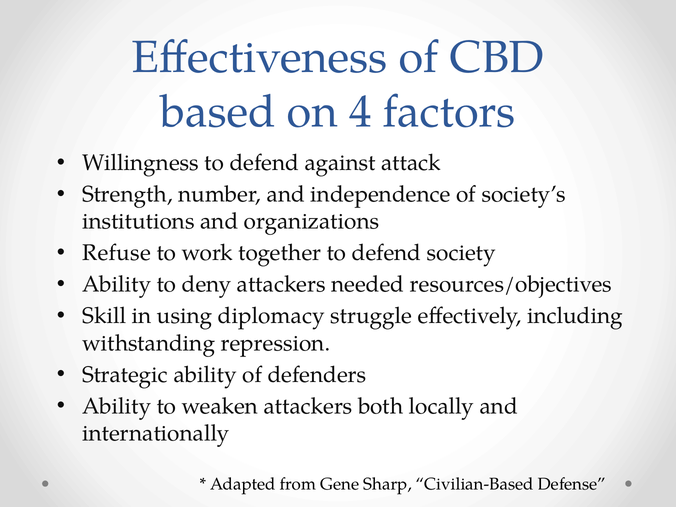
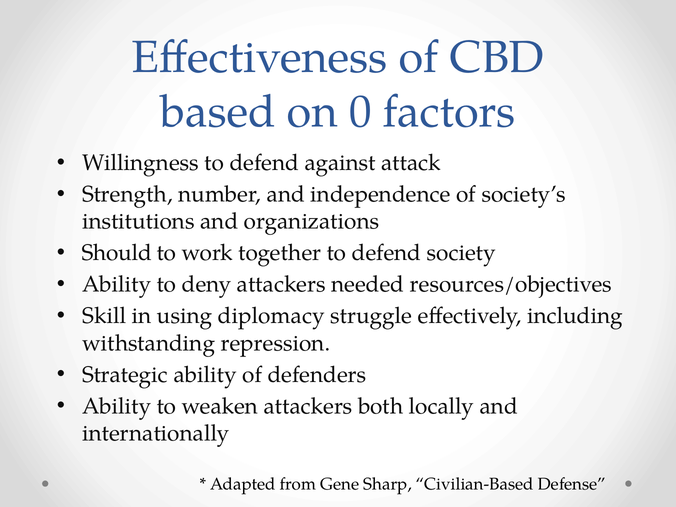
4: 4 -> 0 (360, 112)
Refuse: Refuse -> Should (117, 253)
